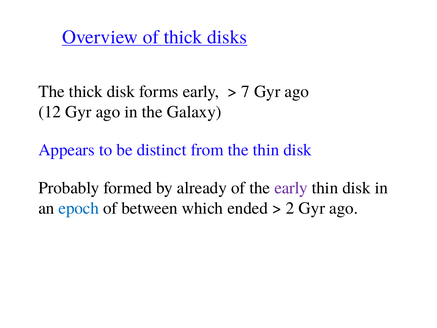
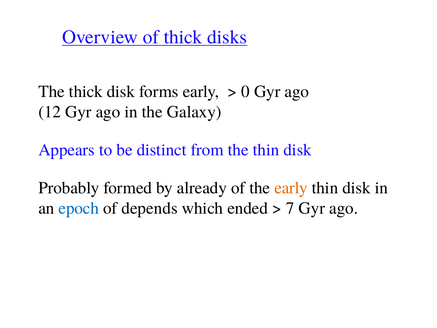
7: 7 -> 0 (246, 91)
early colour: purple -> orange (291, 188)
between: between -> depends (150, 208)
2: 2 -> 7 (290, 208)
